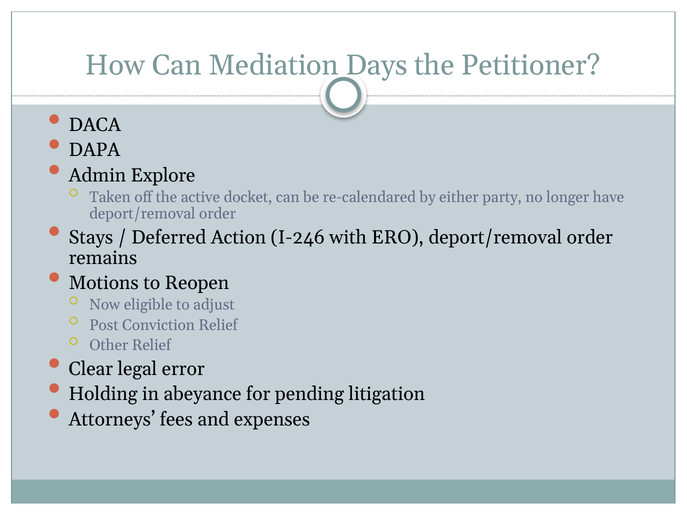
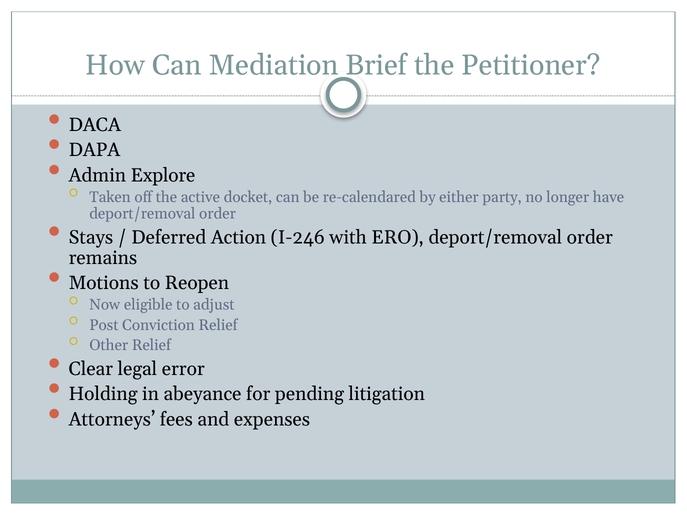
Days: Days -> Brief (376, 65)
